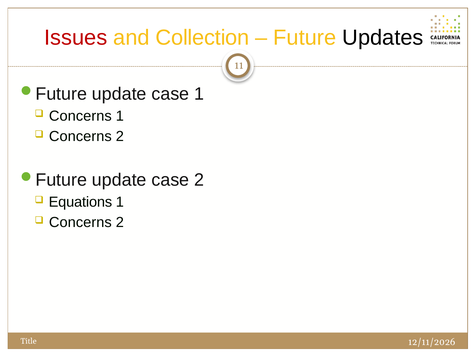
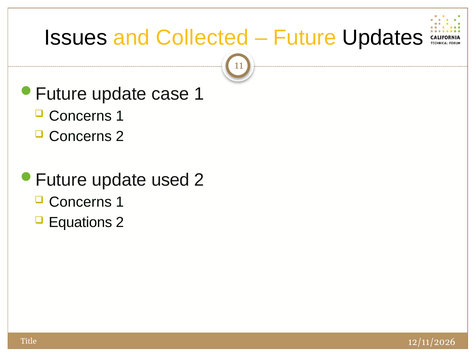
Issues colour: red -> black (76, 37)
Collection: Collection -> Collected (202, 37)
case: case -> used (170, 180)
Equations: Equations -> Concerns (80, 202)
Concerns: Concerns -> Equations (80, 222)
